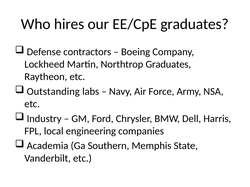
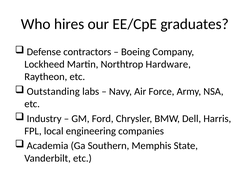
Northtrop Graduates: Graduates -> Hardware (168, 64)
